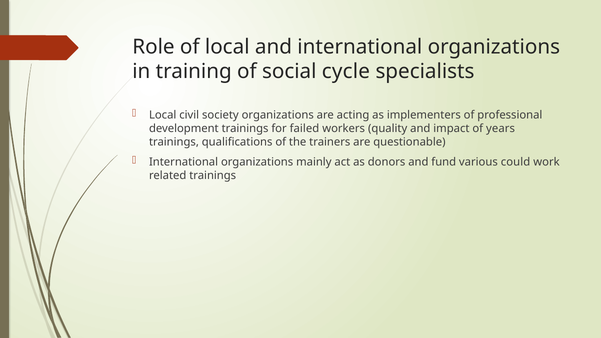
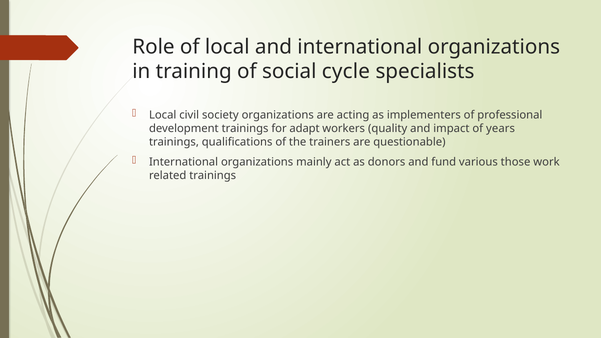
failed: failed -> adapt (305, 129)
could: could -> those (516, 162)
